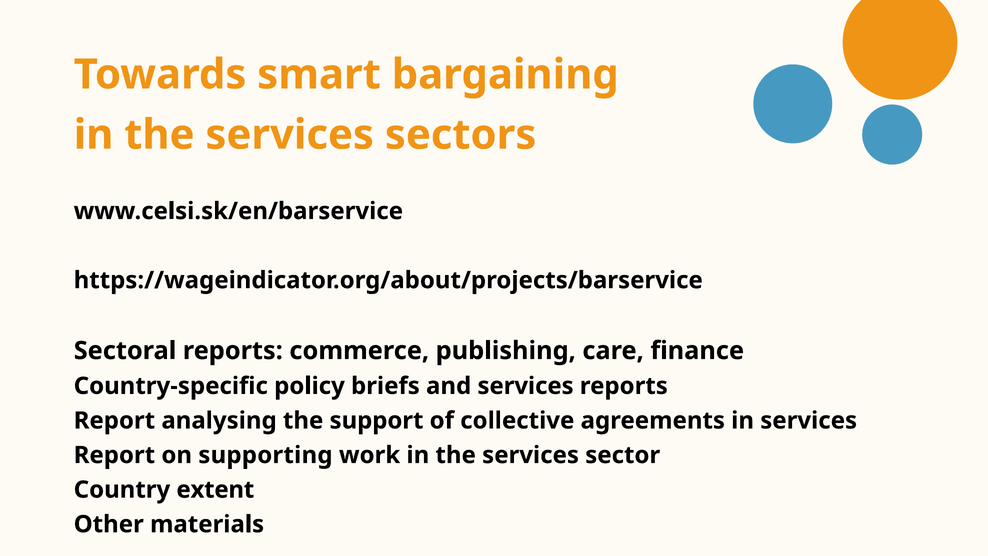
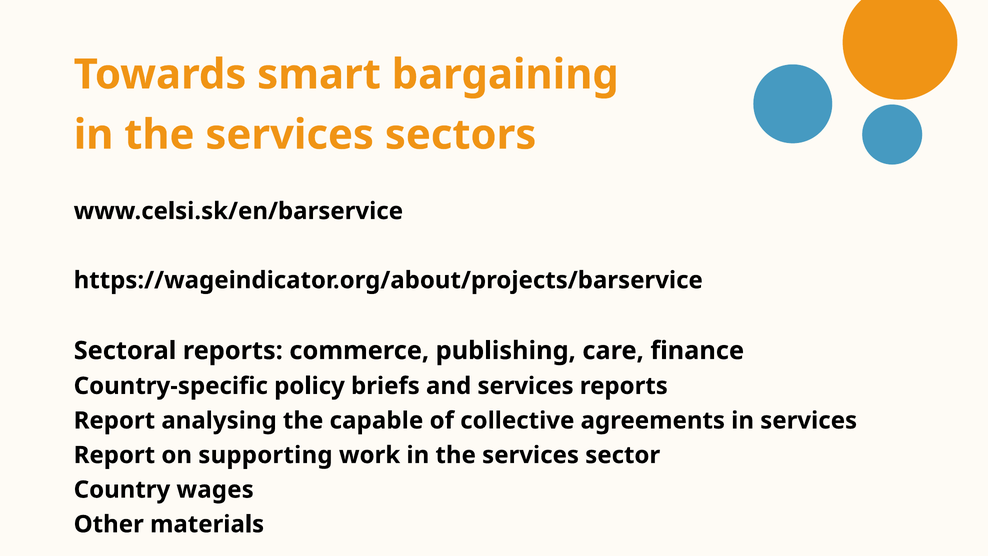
support: support -> capable (376, 420)
extent: extent -> wages (215, 490)
